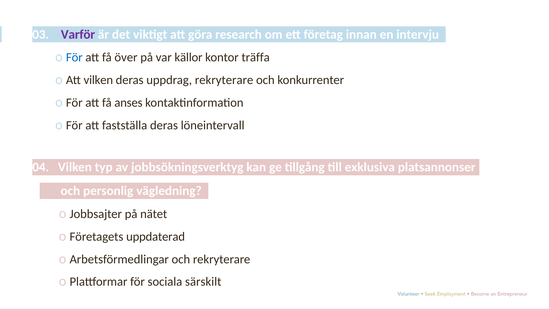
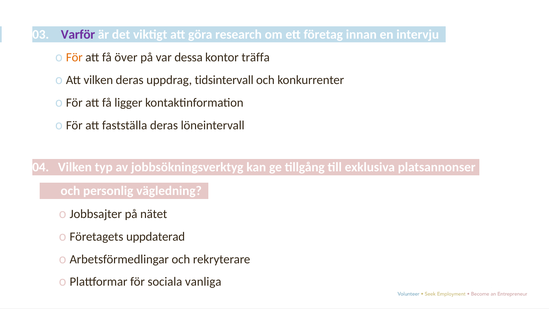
För colour: blue -> orange (74, 57)
källor: källor -> dessa (189, 57)
uppdrag rekryterare: rekryterare -> tidsintervall (224, 80)
anses: anses -> ligger (128, 103)
särskilt: särskilt -> vanliga (203, 282)
